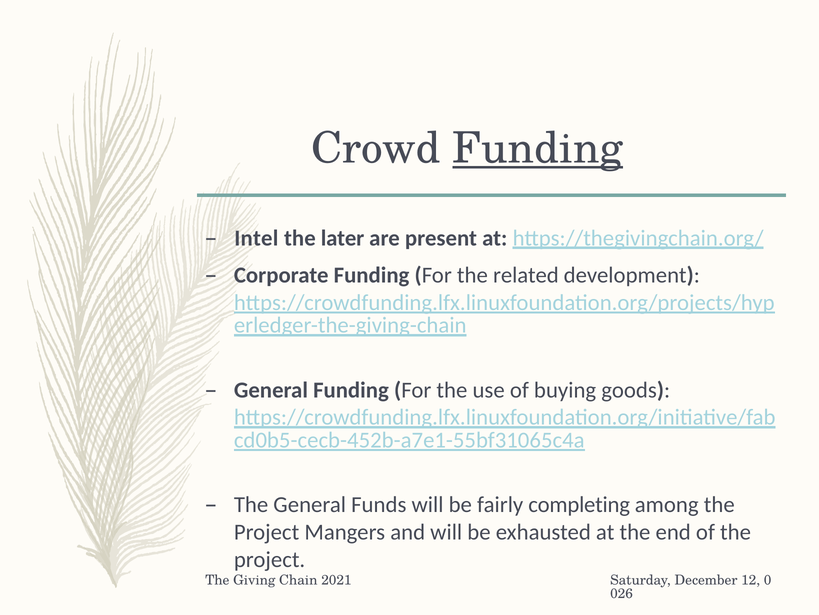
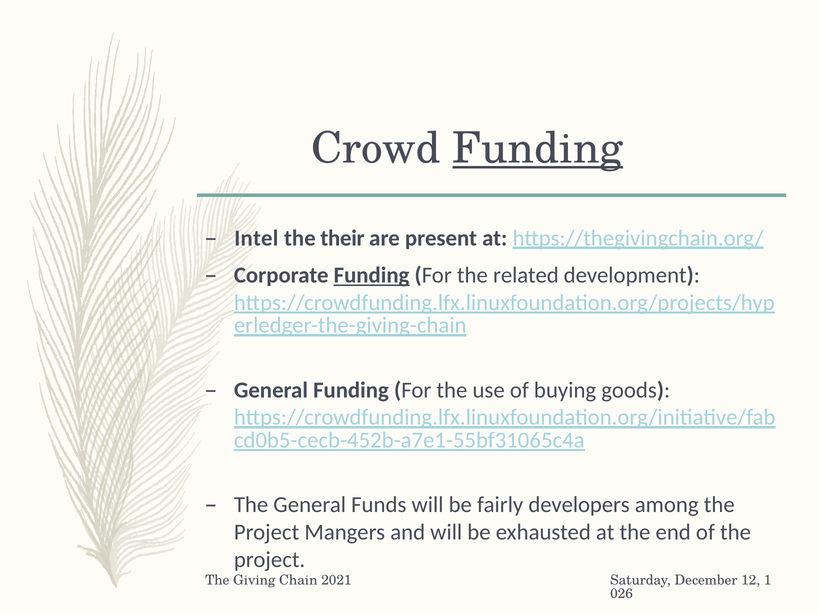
later: later -> their (343, 238)
Funding underline: none -> present (372, 275)
completing: completing -> developers (579, 504)
0: 0 -> 1 (768, 579)
